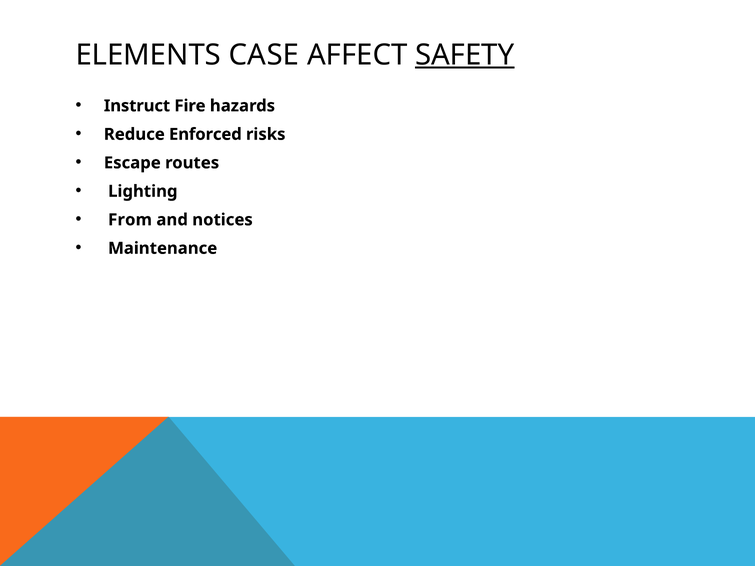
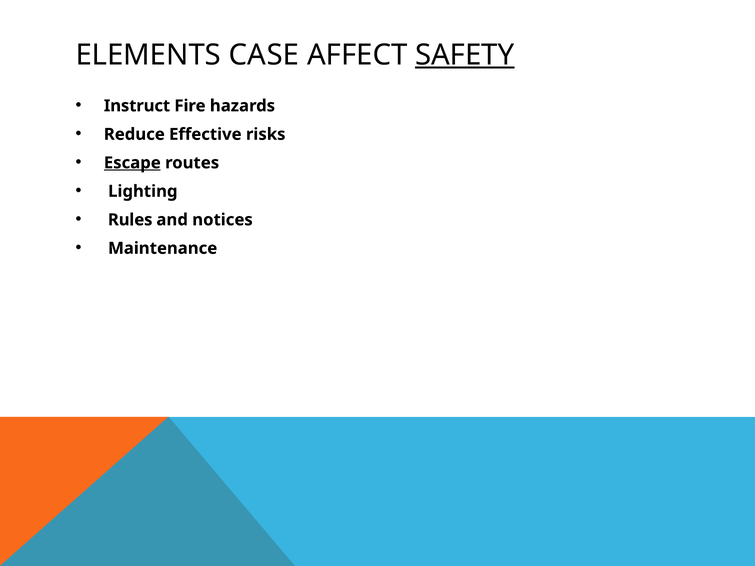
Enforced: Enforced -> Effective (205, 134)
Escape underline: none -> present (132, 163)
From: From -> Rules (130, 220)
